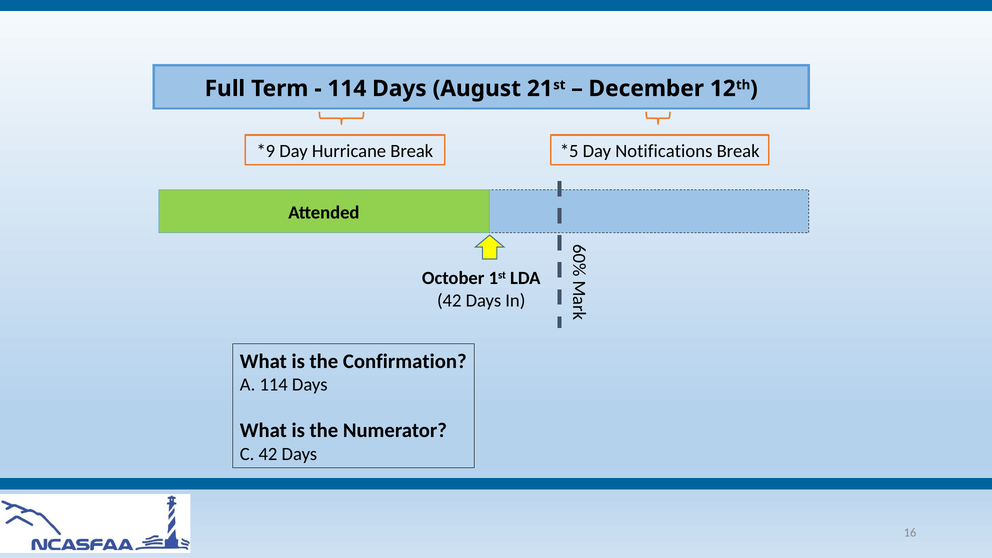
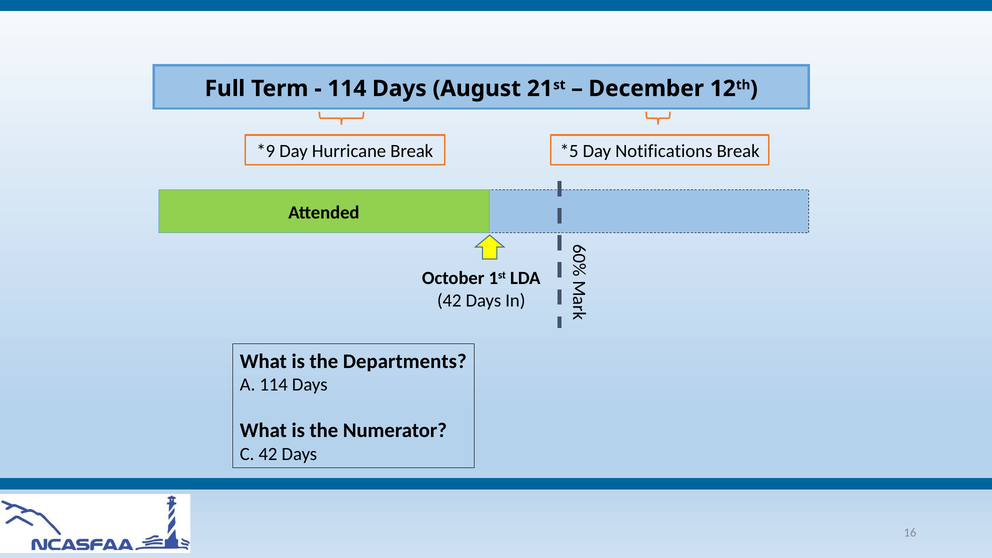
Confirmation: Confirmation -> Departments (405, 361)
